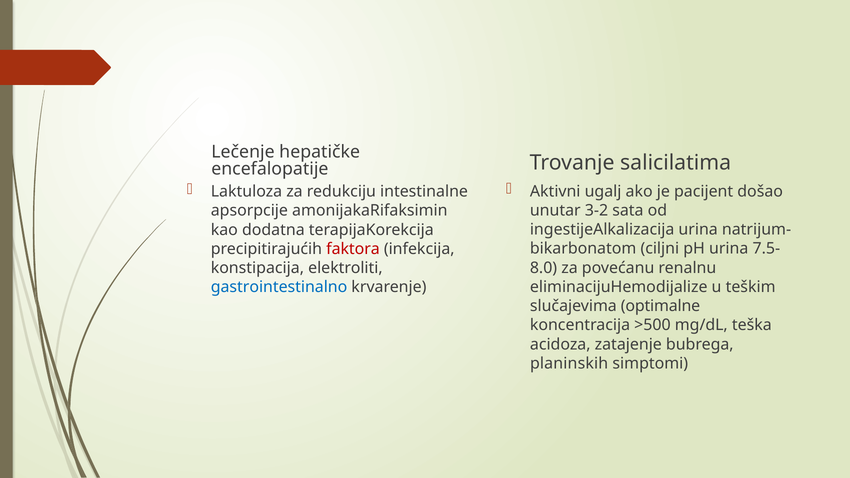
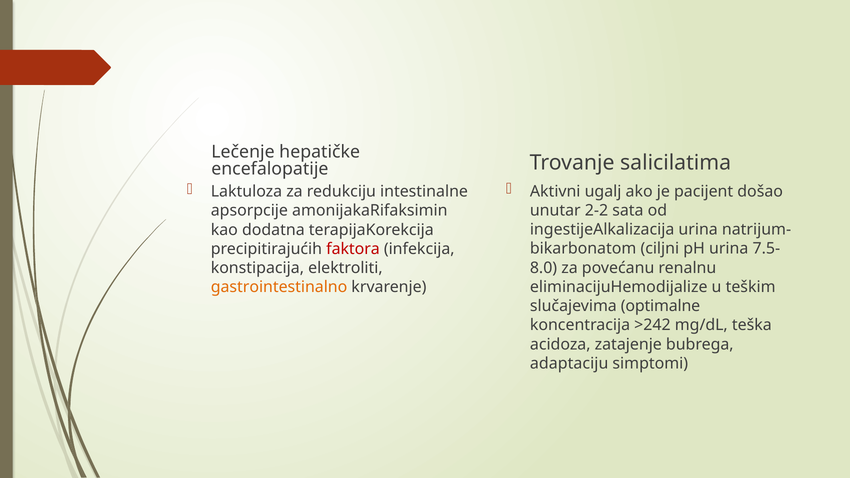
3-2: 3-2 -> 2-2 (597, 210)
gastrointestinalno colour: blue -> orange (279, 287)
>500: >500 -> >242 (652, 325)
planinskih: planinskih -> adaptaciju (569, 363)
